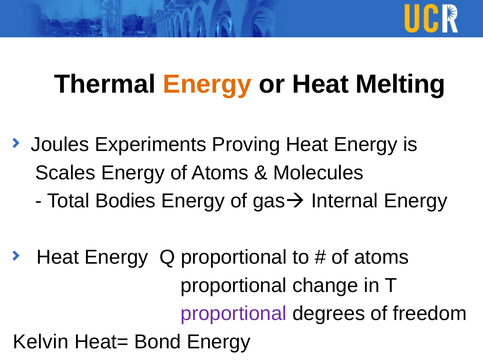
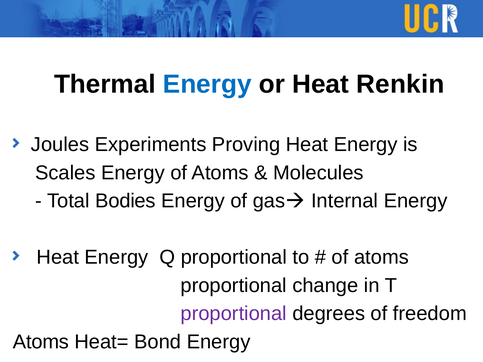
Energy colour: orange -> blue (207, 84)
Melting: Melting -> Renkin (400, 84)
Kelvin: Kelvin -> Atoms (41, 342)
